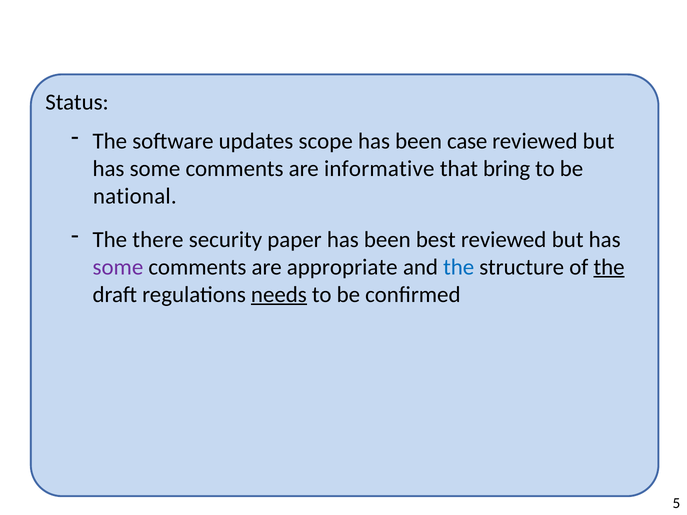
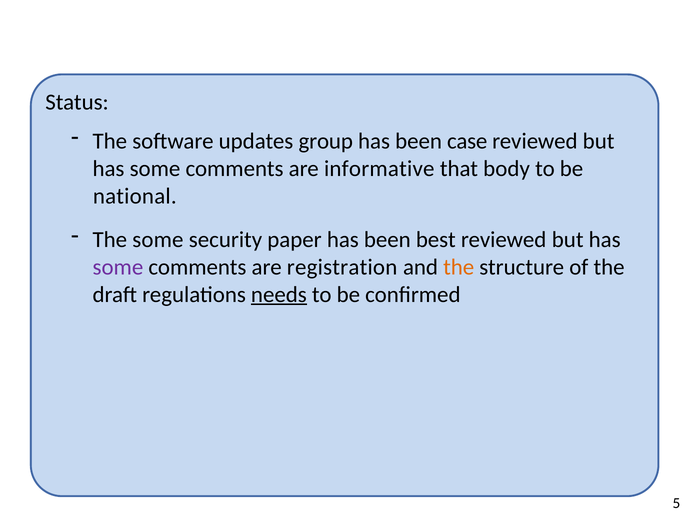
scope: scope -> group (326, 141)
bring: bring -> body (507, 169)
The there: there -> some (158, 240)
appropriate: appropriate -> registration (342, 267)
the colour: blue -> orange (459, 267)
the underline: present -> none (609, 267)
